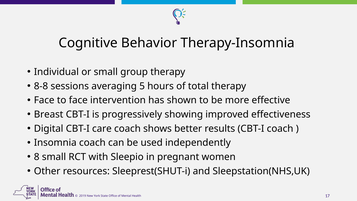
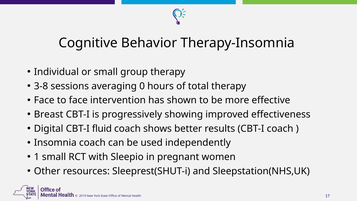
8-8: 8-8 -> 3-8 (41, 86)
5: 5 -> 0 (142, 86)
care: care -> fluid (102, 128)
8: 8 -> 1 (37, 157)
